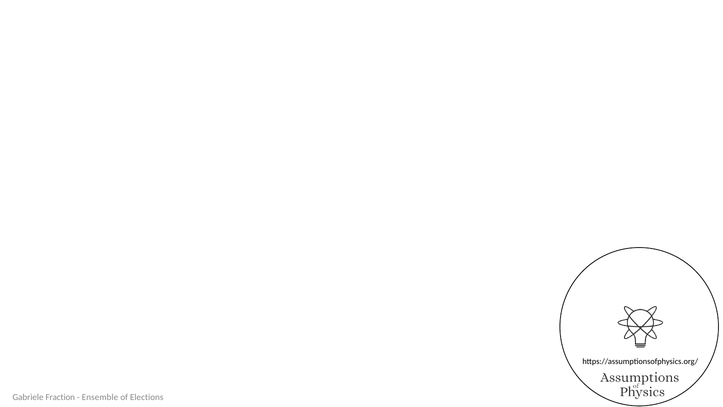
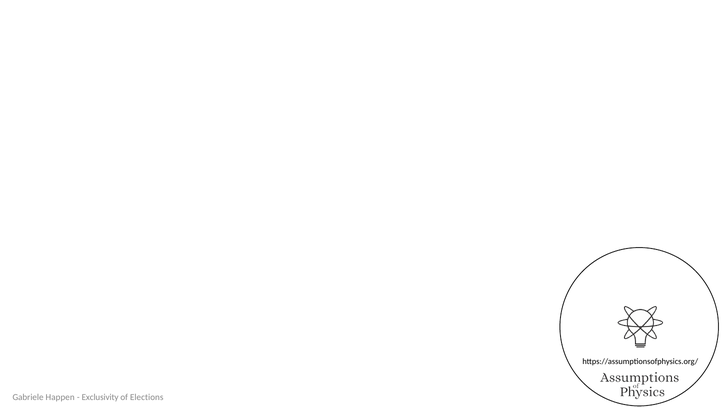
Fraction: Fraction -> Happen (60, 397)
Ensemble: Ensemble -> Exclusivity (100, 397)
